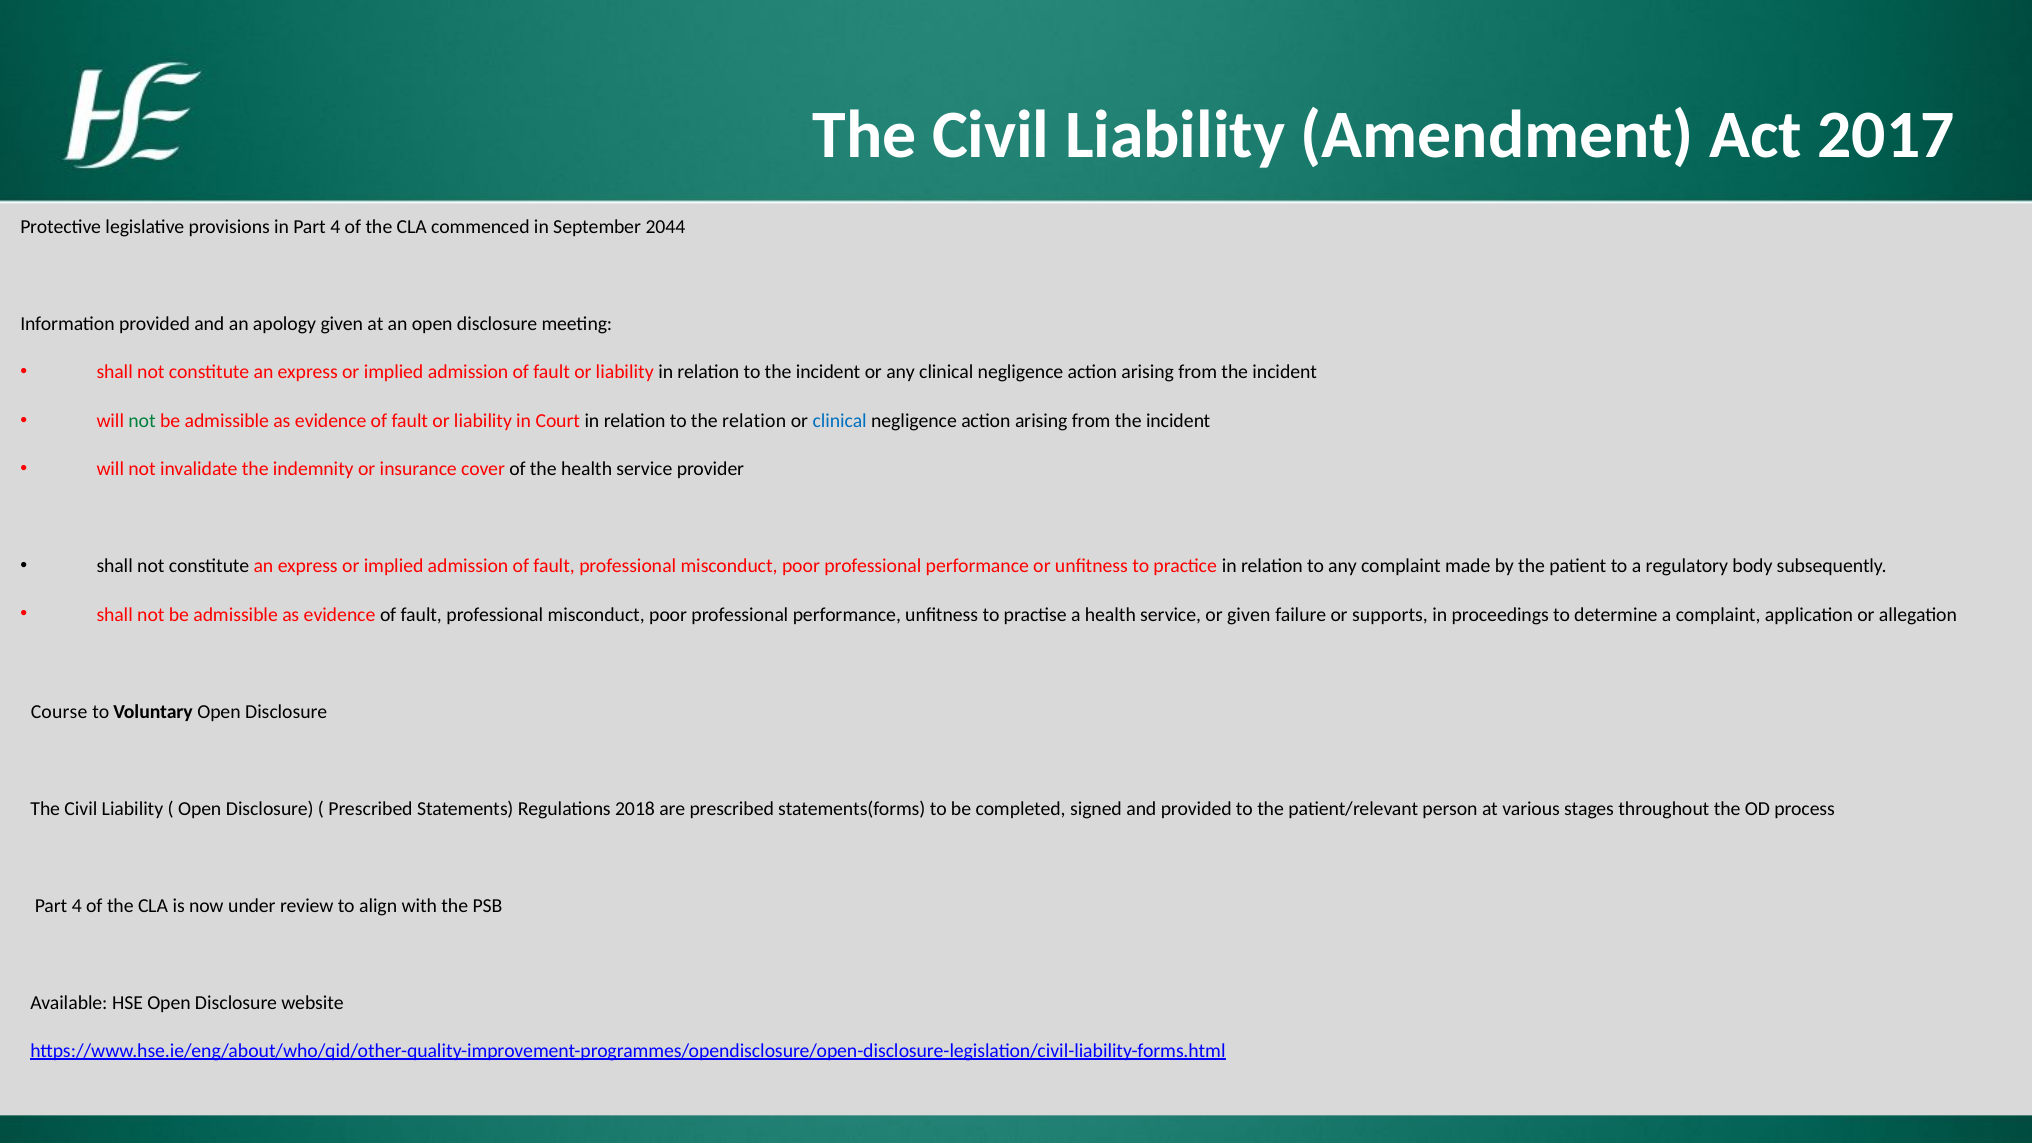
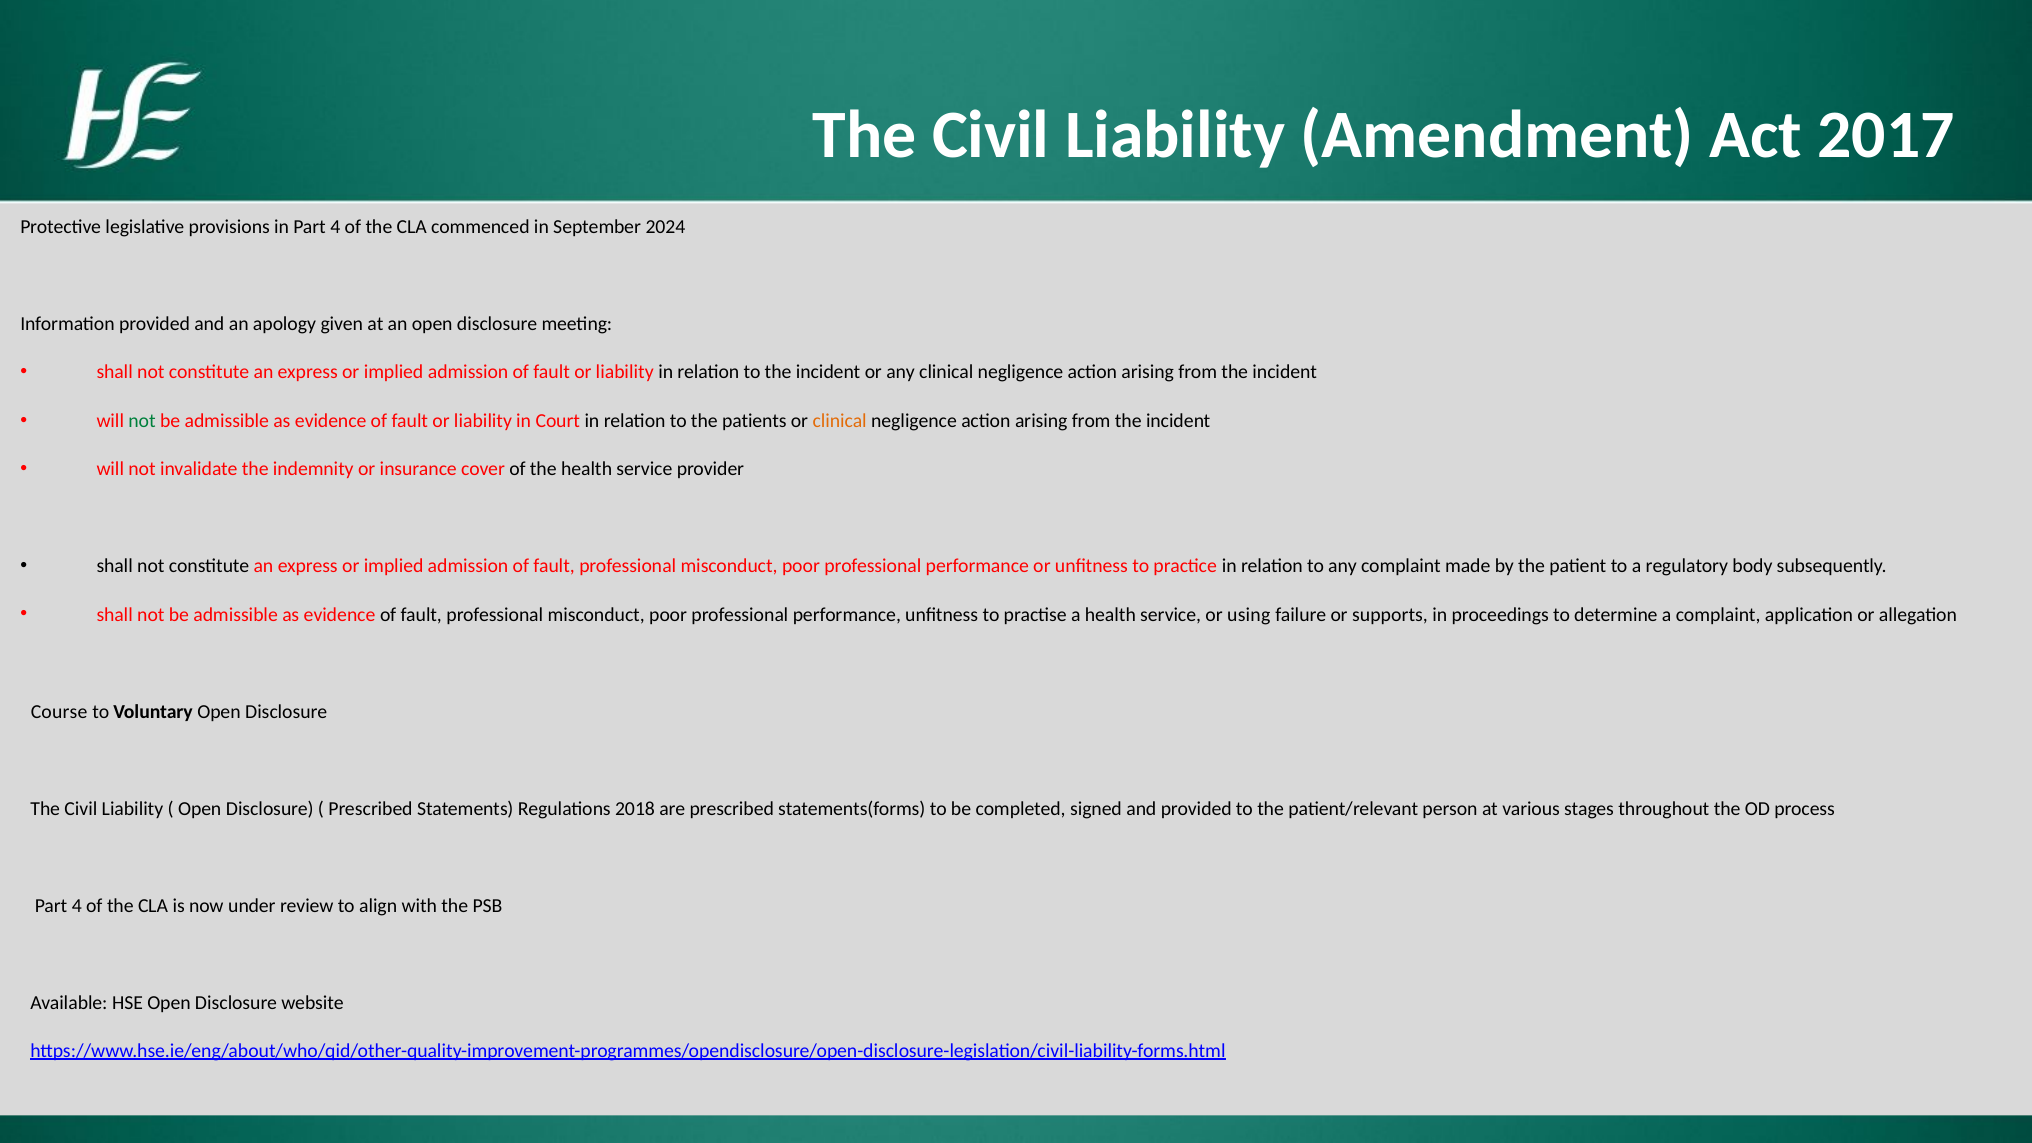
2044: 2044 -> 2024 (665, 227)
the relation: relation -> patients (754, 421)
clinical colour: blue -> orange (840, 421)
or given: given -> using (1249, 615)
